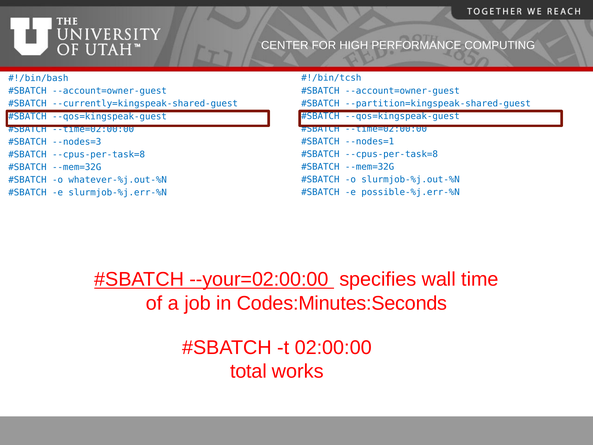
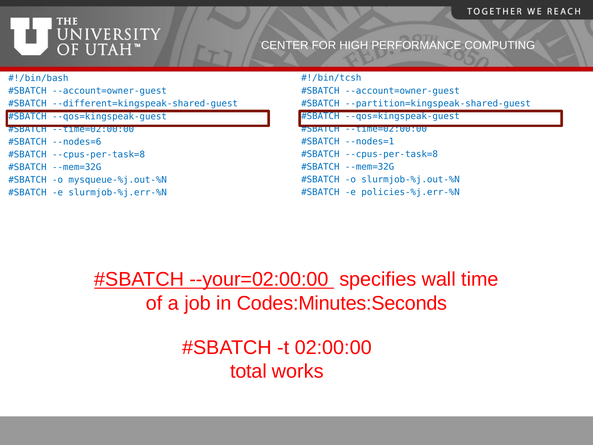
--currently=kingspeak-shared-guest: --currently=kingspeak-shared-guest -> --different=kingspeak-shared-guest (145, 104)
--nodes=3: --nodes=3 -> --nodes=6 (77, 142)
whatever-%j.out-%N: whatever-%j.out-%N -> mysqueue-%j.out-%N (118, 180)
possible-%j.err-%N: possible-%j.err-%N -> policies-%j.err-%N (411, 192)
